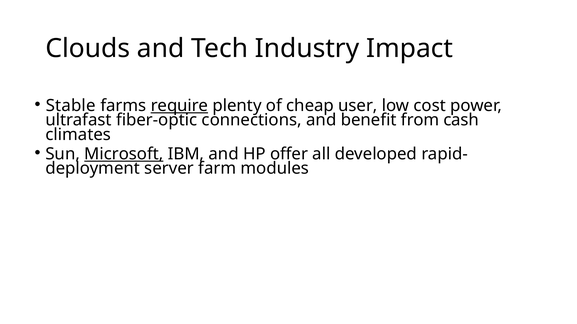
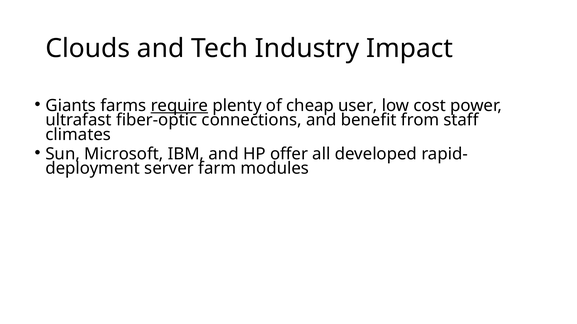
Stable: Stable -> Giants (71, 106)
cash: cash -> staff (461, 120)
Microsoft underline: present -> none (124, 154)
